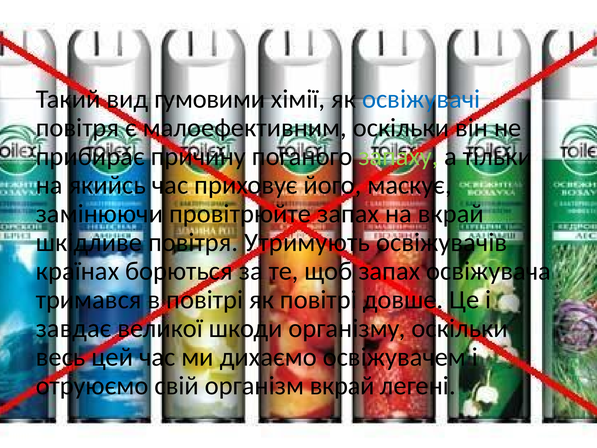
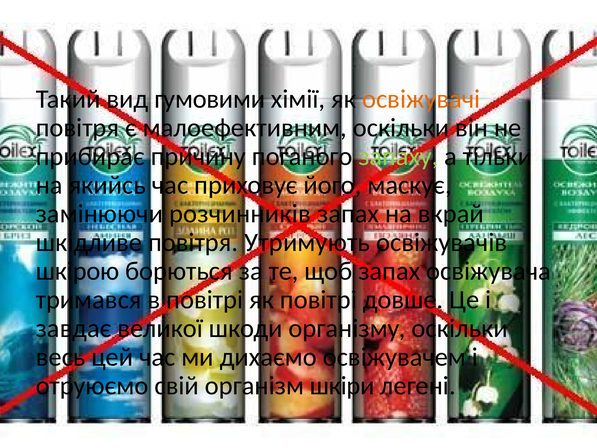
освіжувачі colour: blue -> orange (421, 99)
провітрюйте: провітрюйте -> розчинників (240, 214)
країнах: країнах -> шкірою (78, 271)
організм вкрай: вкрай -> шкіри (342, 386)
